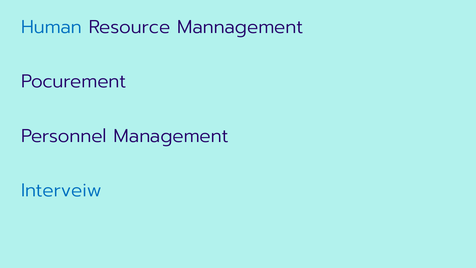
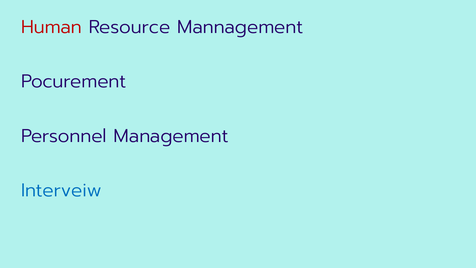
Human colour: blue -> red (52, 27)
